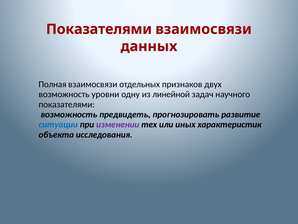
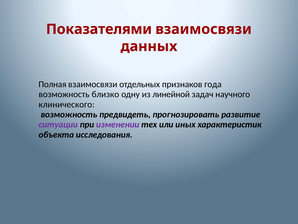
двух: двух -> года (213, 84)
уровни: уровни -> близко (105, 94)
показателями: показателями -> клинического (67, 104)
ситуации colour: blue -> purple (58, 124)
